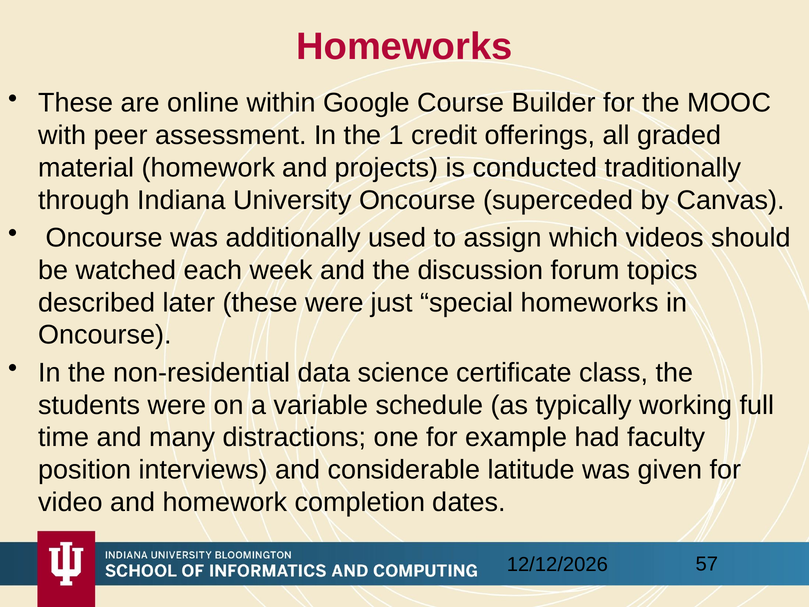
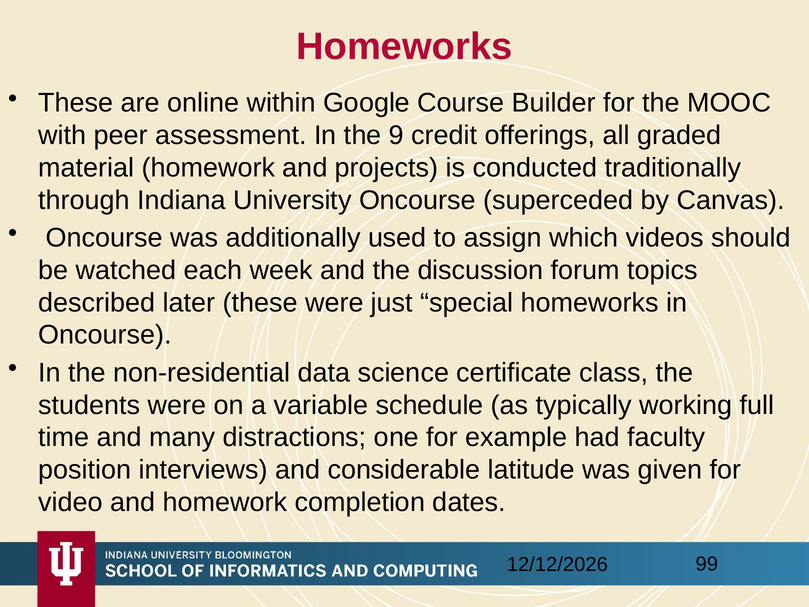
1: 1 -> 9 (396, 135)
57: 57 -> 99 (707, 564)
